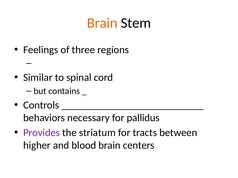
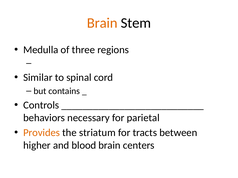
Feelings: Feelings -> Medulla (41, 50)
pallidus: pallidus -> parietal (143, 118)
Provides colour: purple -> orange (42, 133)
